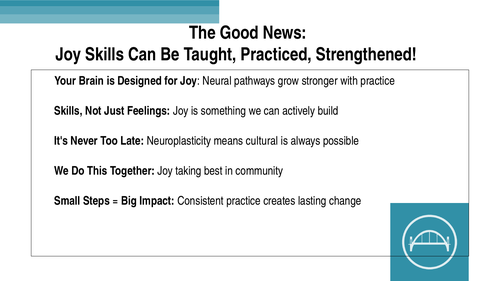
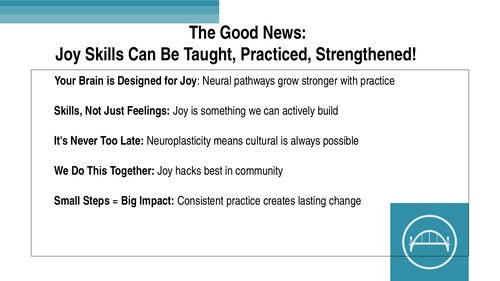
taking: taking -> hacks (188, 171)
